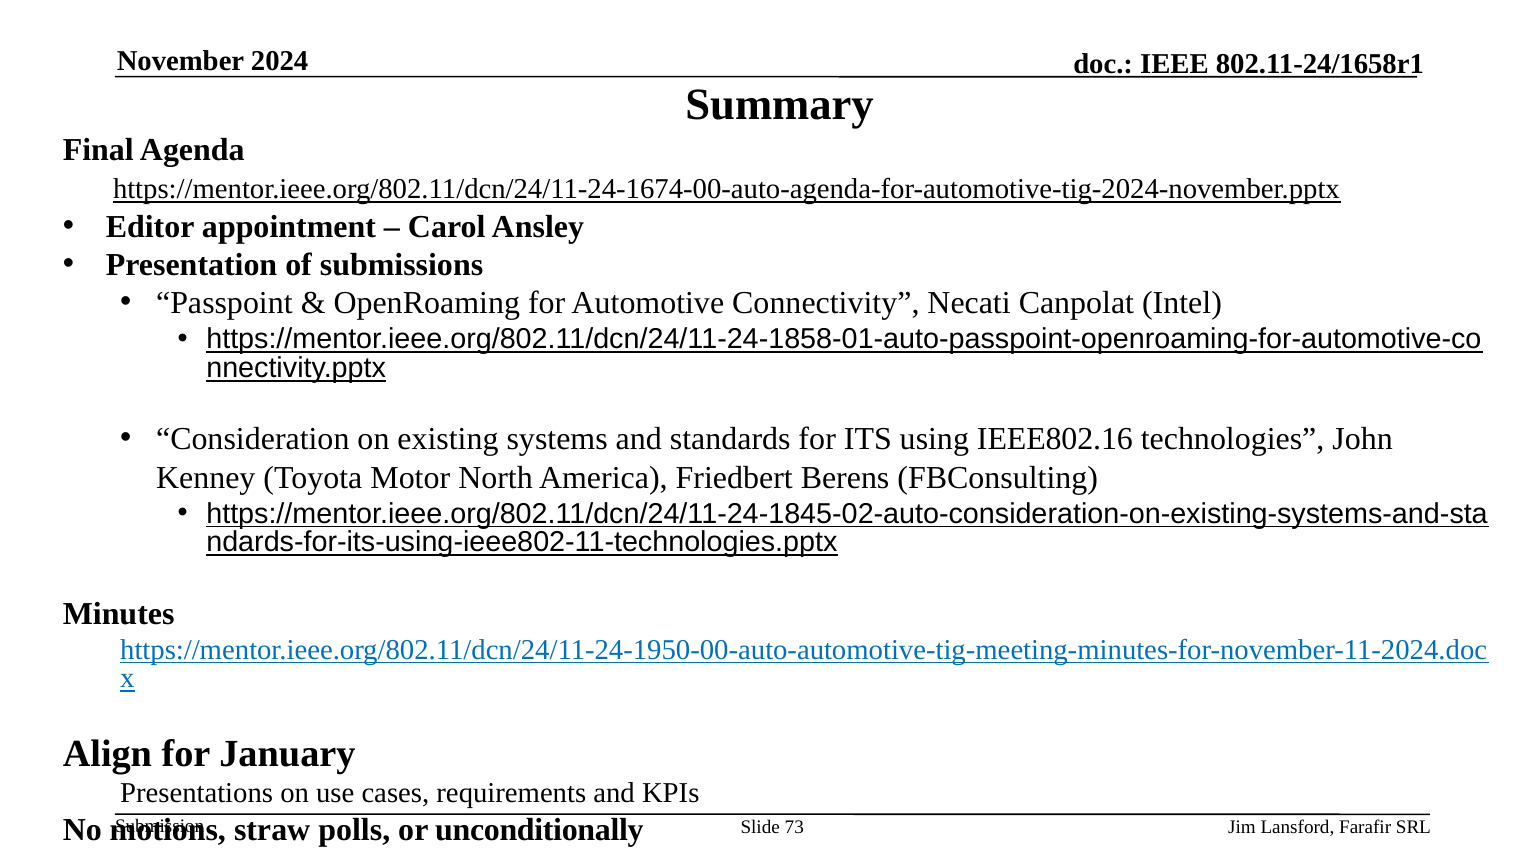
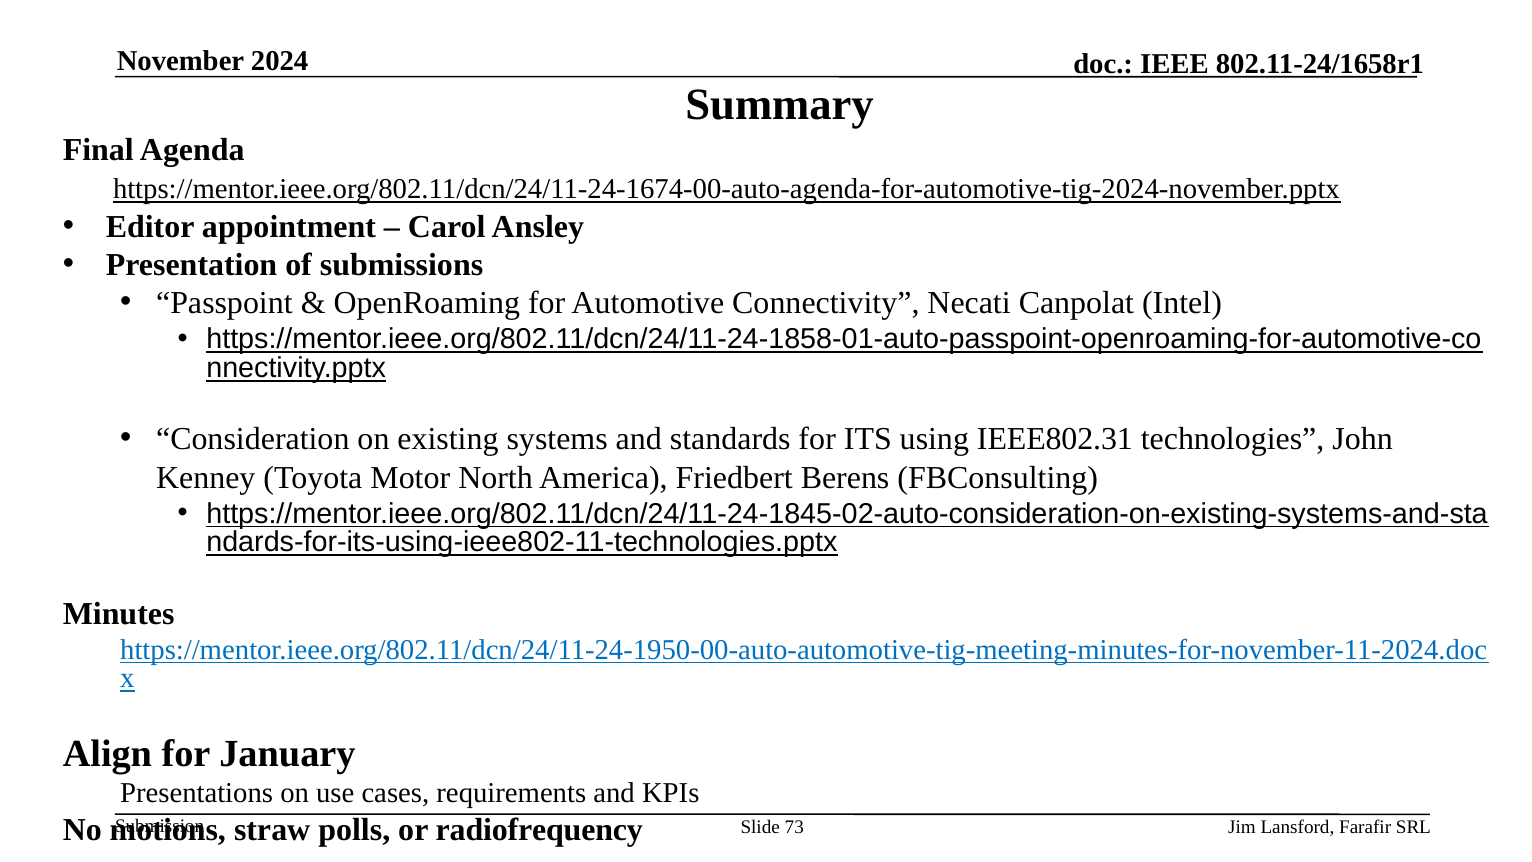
IEEE802.16: IEEE802.16 -> IEEE802.31 (1055, 439)
unconditionally: unconditionally -> radiofrequency (539, 830)
